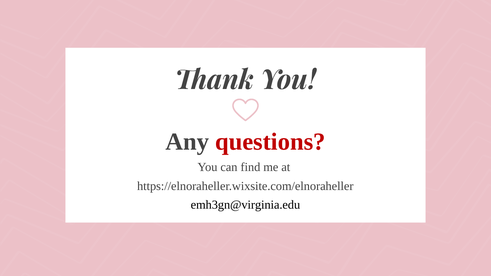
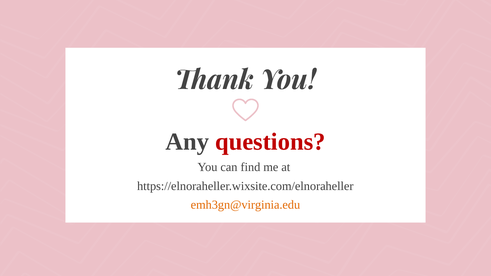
emh3gn@virginia.edu colour: black -> orange (245, 205)
